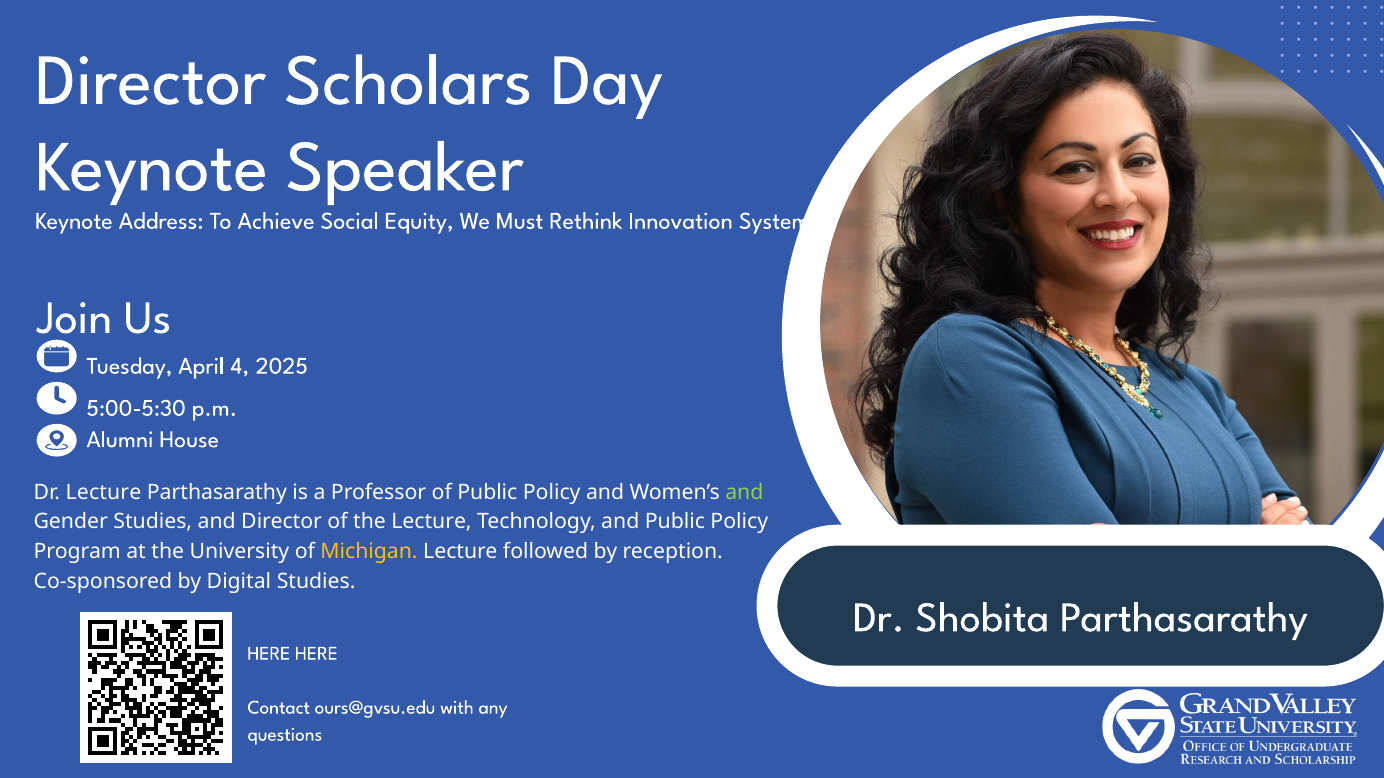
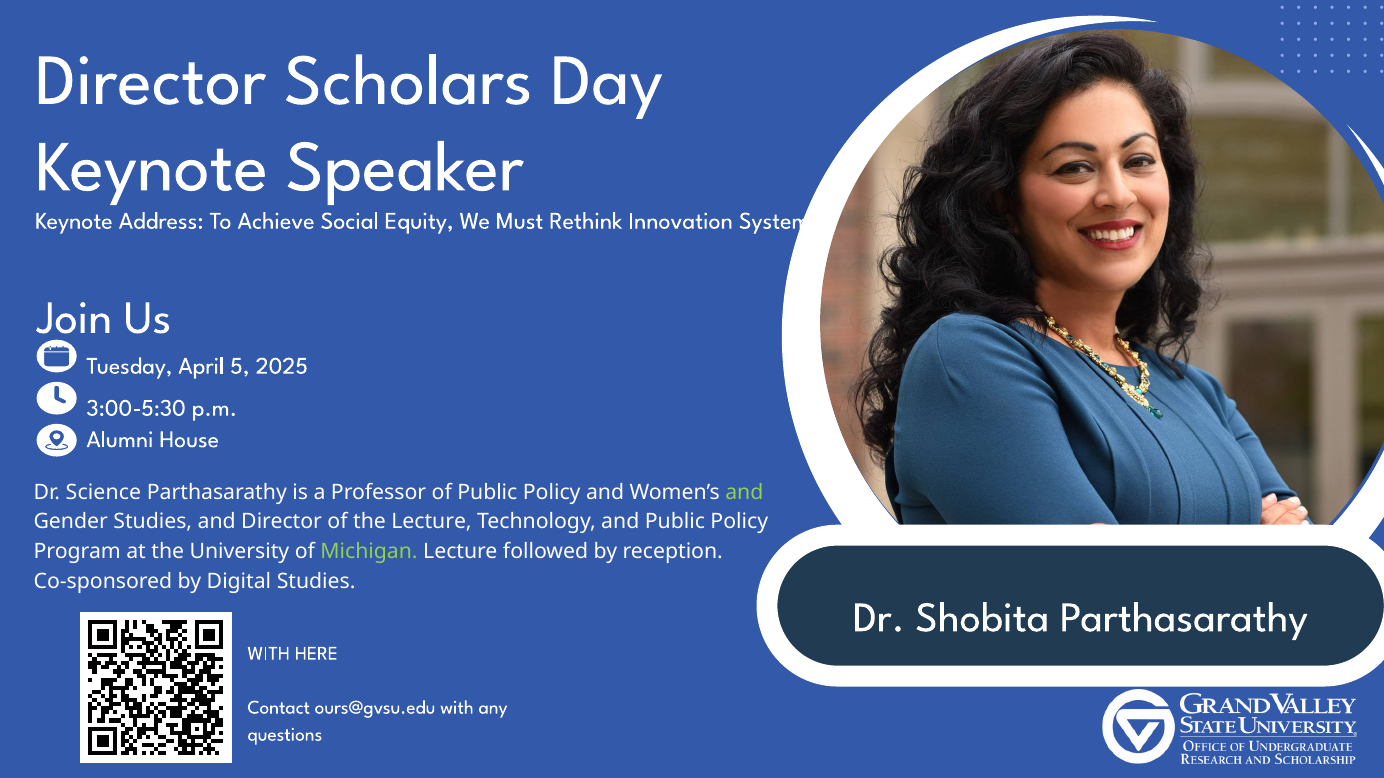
4: 4 -> 5 (240, 366)
5:00-5:30: 5:00-5:30 -> 3:00-5:30 (136, 408)
Dr Lecture: Lecture -> Science (103, 493)
Michigan colour: yellow -> light green (369, 552)
HERE: HERE -> WITH (269, 654)
